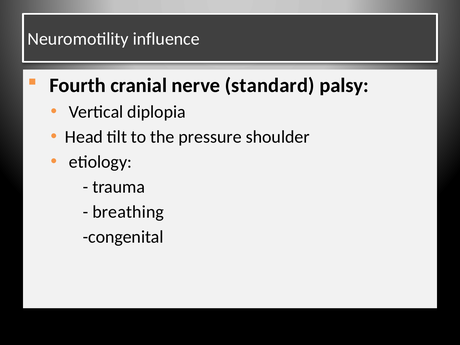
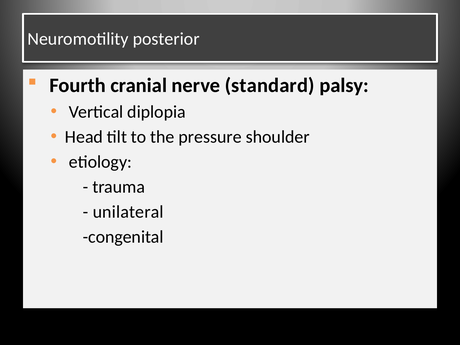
influence: influence -> posterior (166, 39)
breathing: breathing -> unilateral (128, 212)
